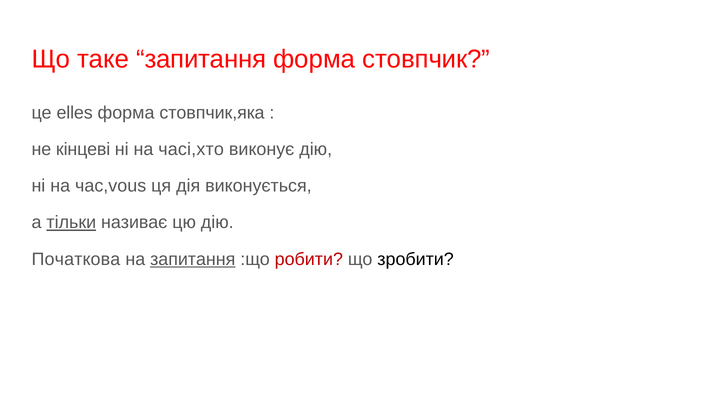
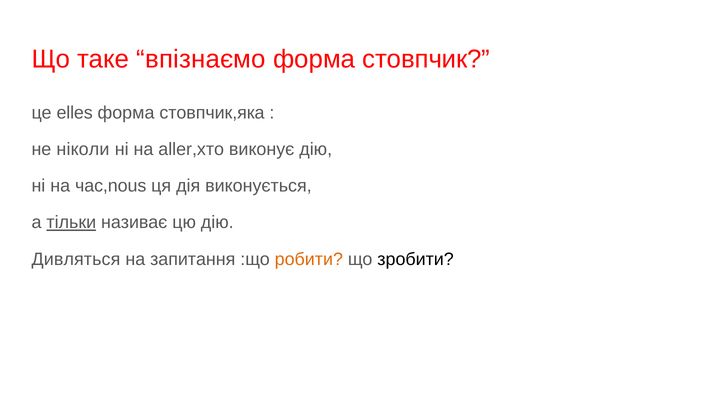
таке запитання: запитання -> впізнаємо (201, 59)
кінцеві: кінцеві -> ніколи (83, 149)
часі,хто: часі,хто -> aller,хто (191, 149)
час,vous: час,vous -> час,nous (111, 186)
Початкова: Початкова -> Дивляться (76, 259)
запитання underline: present -> none (193, 259)
робити colour: red -> orange (309, 259)
